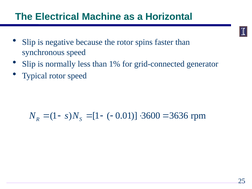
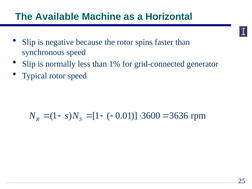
Electrical: Electrical -> Available (57, 17)
